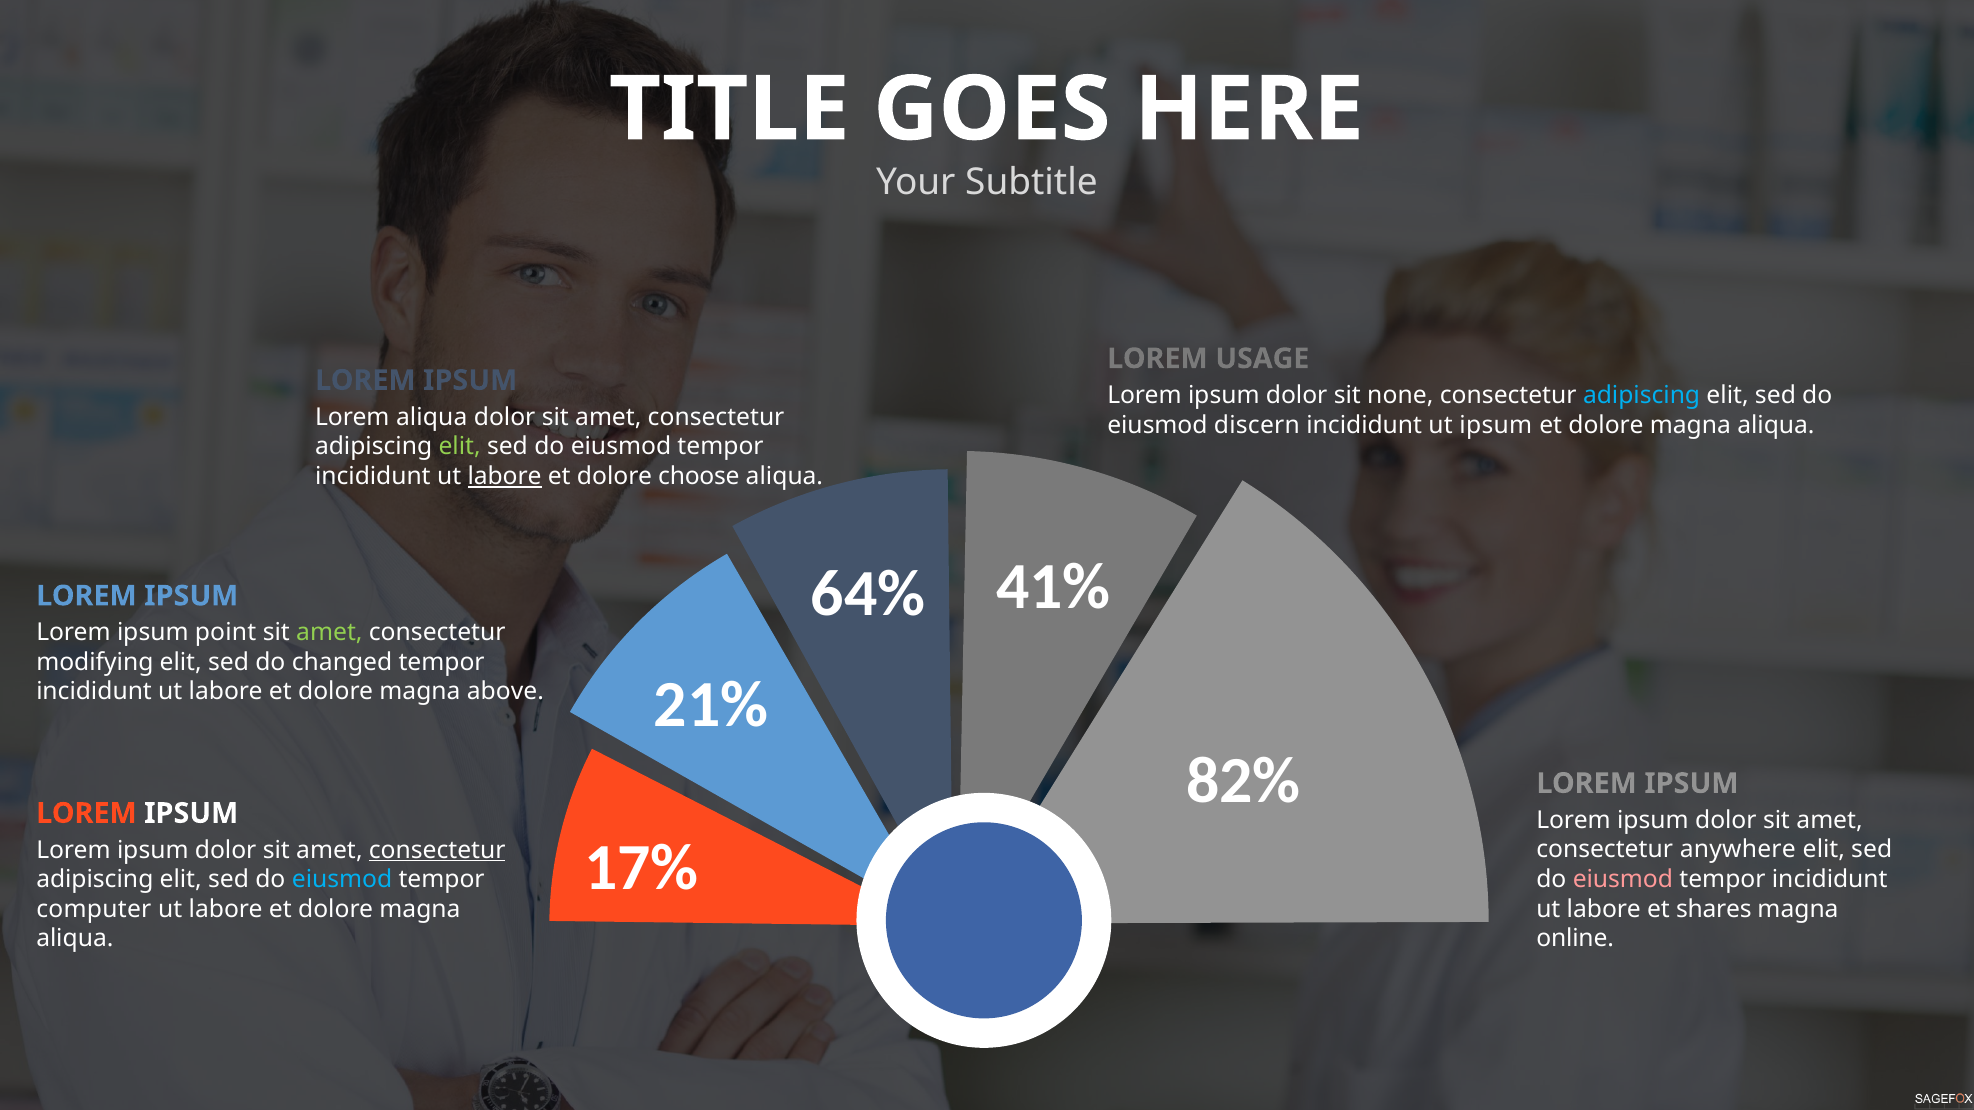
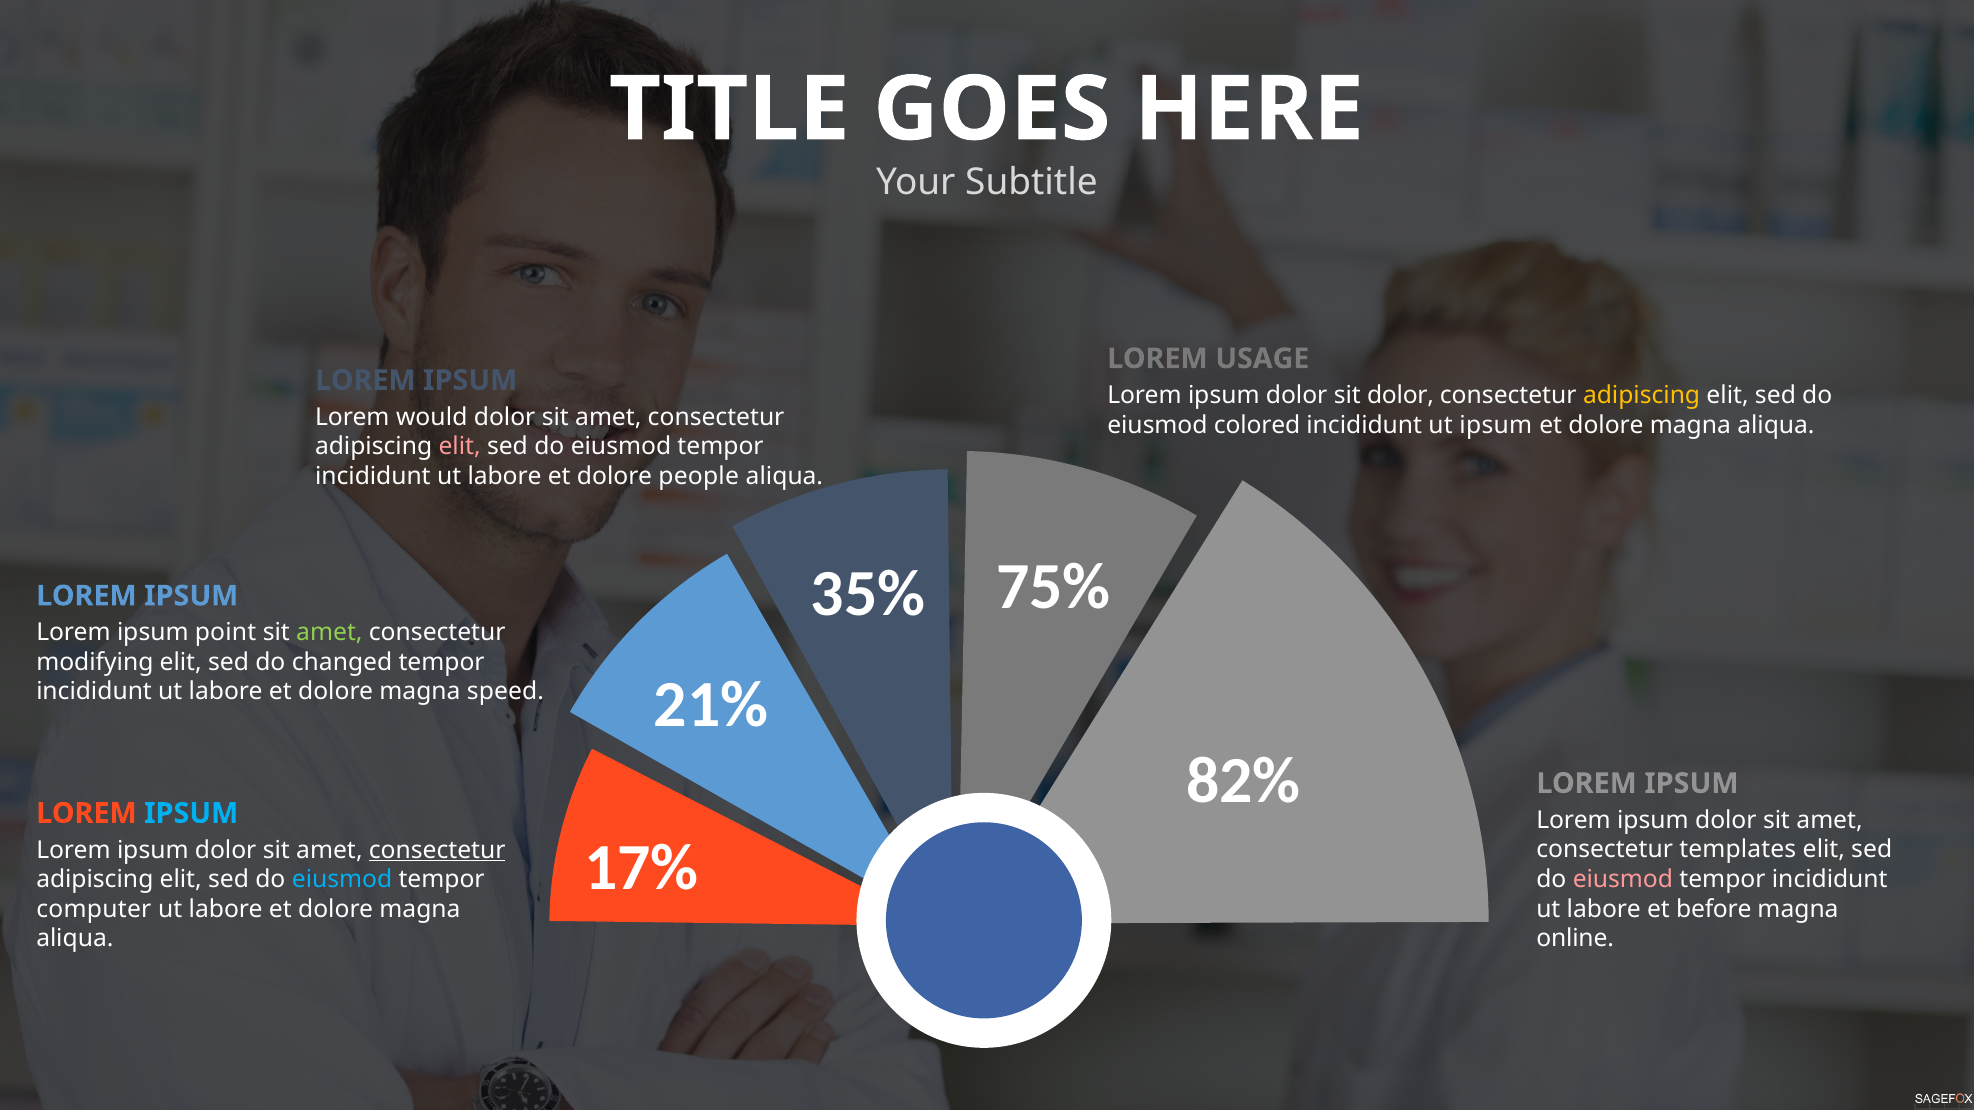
sit none: none -> dolor (1401, 395)
adipiscing colour: light blue -> yellow (1642, 395)
Lorem aliqua: aliqua -> would (432, 417)
discern: discern -> colored (1257, 425)
elit colour: light green -> pink (460, 447)
labore underline: present -> none (505, 476)
choose: choose -> people (699, 476)
41%: 41% -> 75% (1053, 587)
64%: 64% -> 35% (868, 594)
above: above -> speed (505, 692)
IPSUM colour: white -> light blue (191, 814)
anywhere: anywhere -> templates (1738, 850)
shares: shares -> before (1714, 909)
